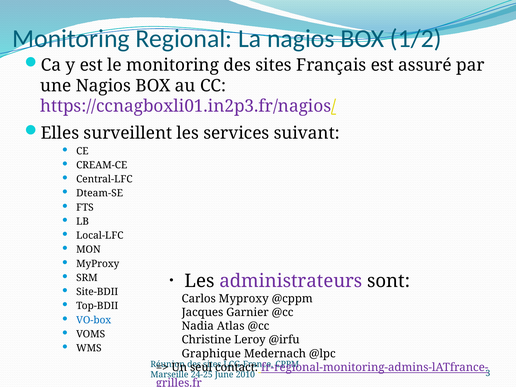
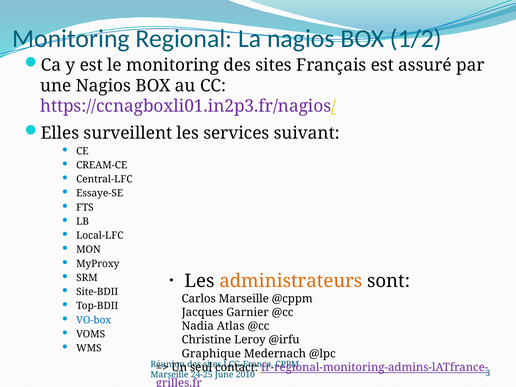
Dteam-SE: Dteam-SE -> Essaye-SE (100, 193)
administrateurs colour: purple -> orange (291, 281)
Carlos Myproxy: Myproxy -> Marseille (244, 299)
